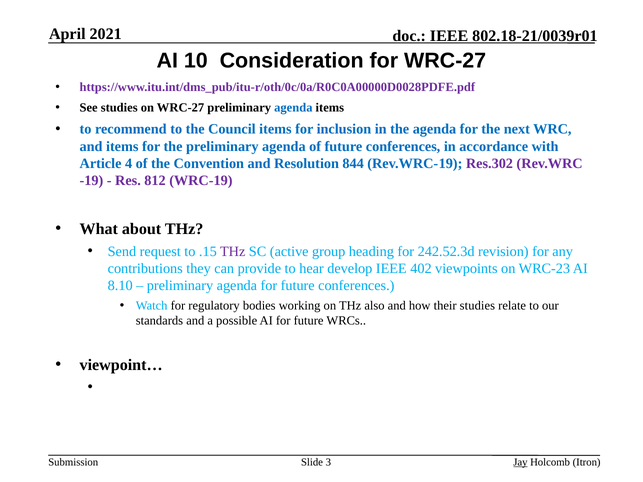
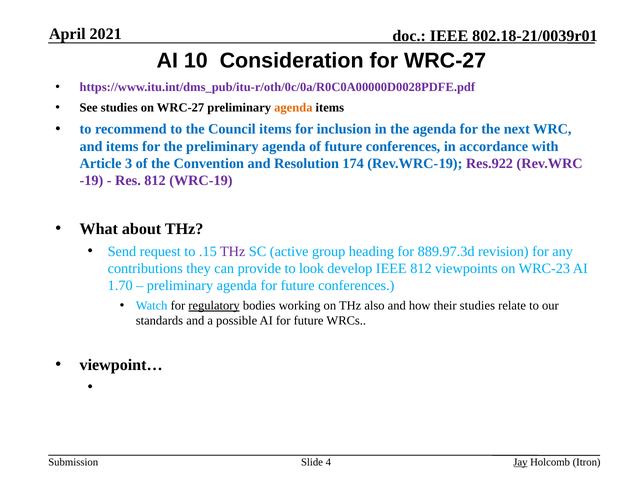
agenda colour: blue -> orange (293, 108)
4: 4 -> 3 (129, 164)
844: 844 -> 174 (353, 164)
Res.302: Res.302 -> Res.922 (489, 164)
242.52.3d: 242.52.3d -> 889.97.3d (446, 252)
hear: hear -> look (312, 269)
IEEE 402: 402 -> 812 (421, 269)
8.10: 8.10 -> 1.70 (120, 286)
regulatory underline: none -> present (214, 306)
3: 3 -> 4 (328, 463)
